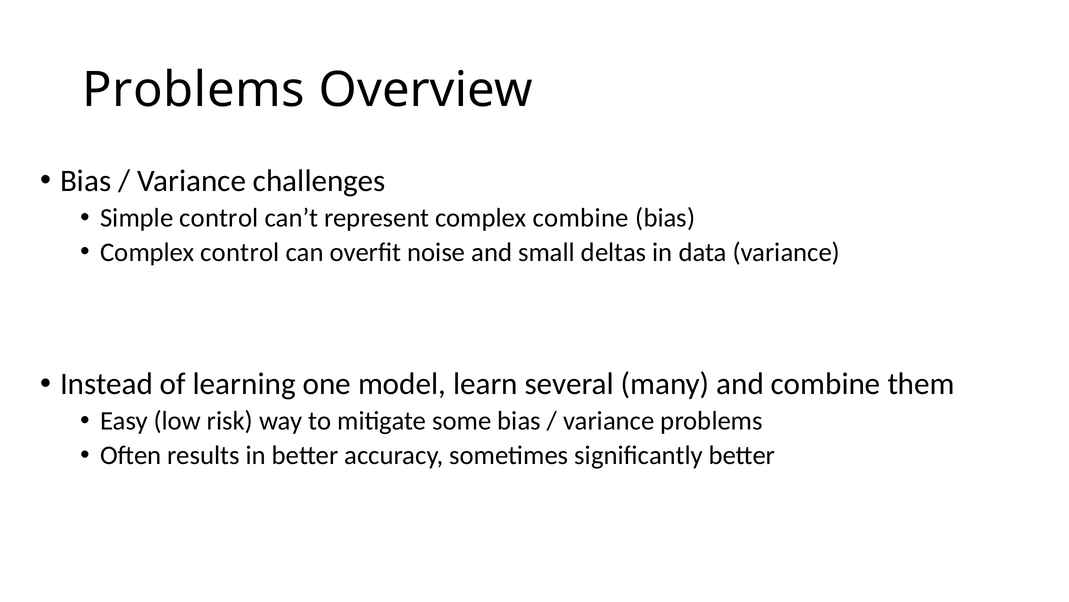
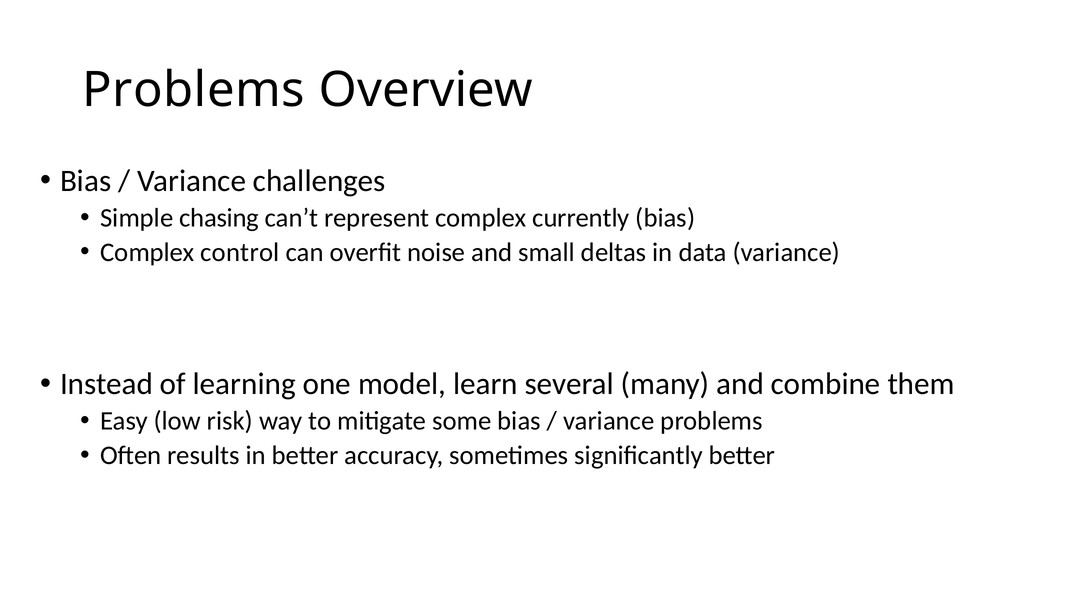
Simple control: control -> chasing (219, 218)
complex combine: combine -> currently (581, 218)
